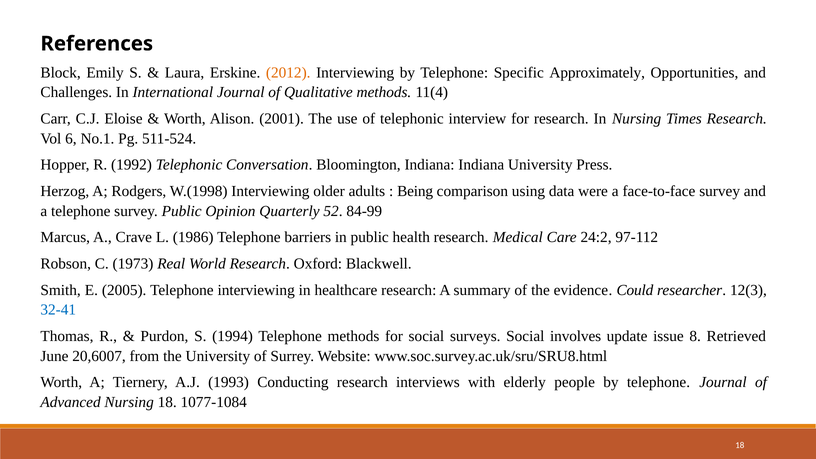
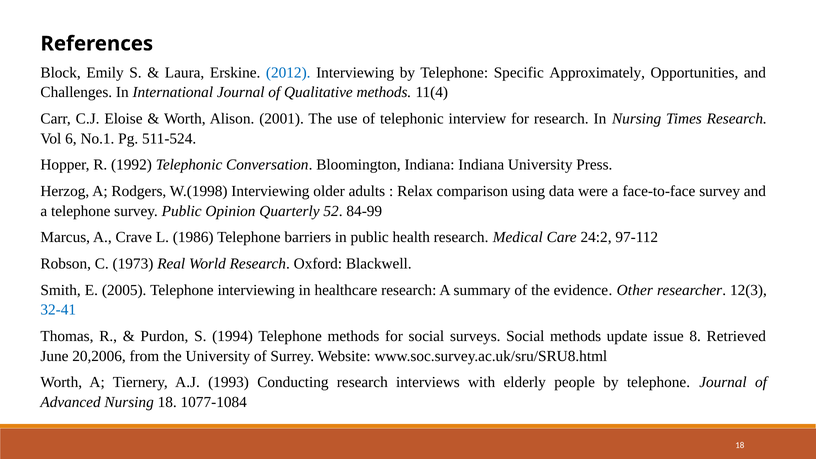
2012 colour: orange -> blue (288, 73)
Being: Being -> Relax (415, 191)
Could: Could -> Other (635, 290)
Social involves: involves -> methods (576, 336)
20,6007: 20,6007 -> 20,2006 (99, 356)
